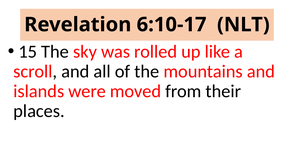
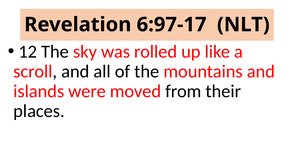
6:10-17: 6:10-17 -> 6:97-17 (172, 25)
15: 15 -> 12 (28, 52)
